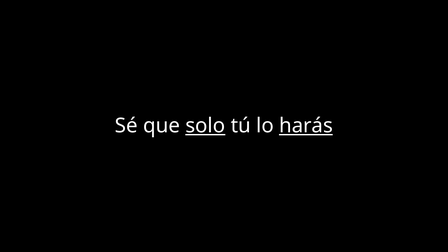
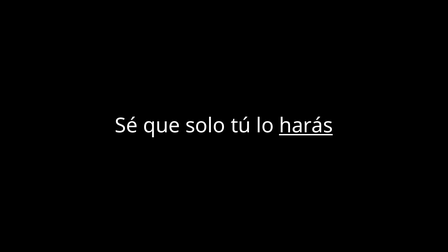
solo underline: present -> none (205, 126)
